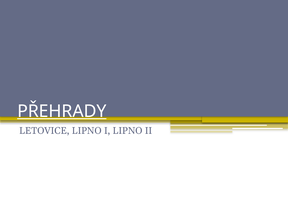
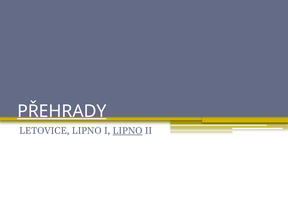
LIPNO underline: none -> present (128, 131)
